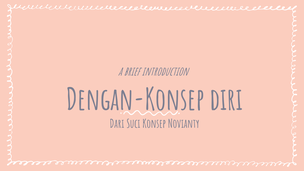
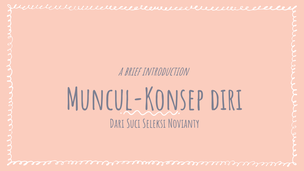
Dengan-Konsep: Dengan-Konsep -> Muncul-Konsep (135, 100)
Konsep: Konsep -> Seleksi (154, 124)
